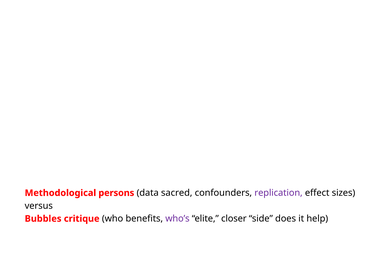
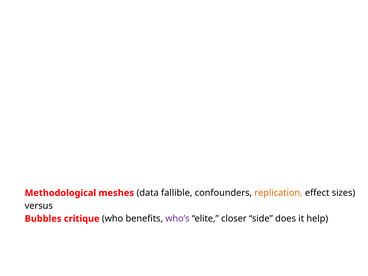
persons: persons -> meshes (116, 193)
sacred: sacred -> fallible (177, 193)
replication colour: purple -> orange (278, 193)
